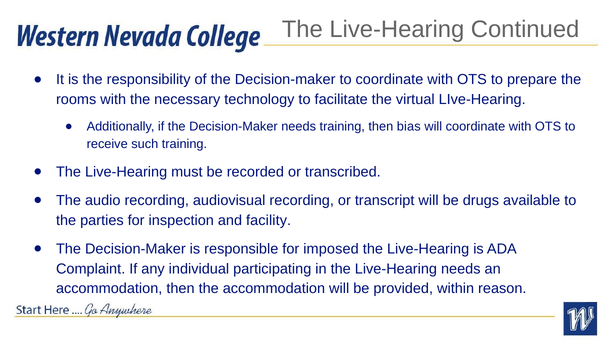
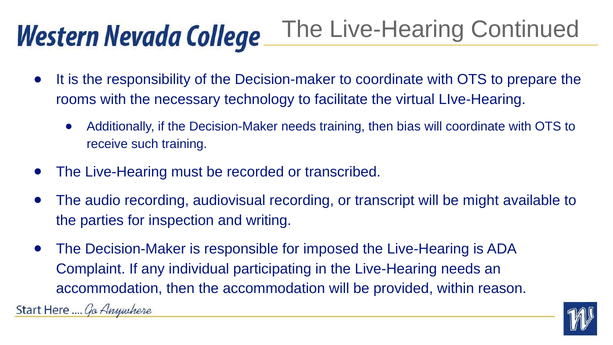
drugs: drugs -> might (481, 200)
facility: facility -> writing (269, 220)
